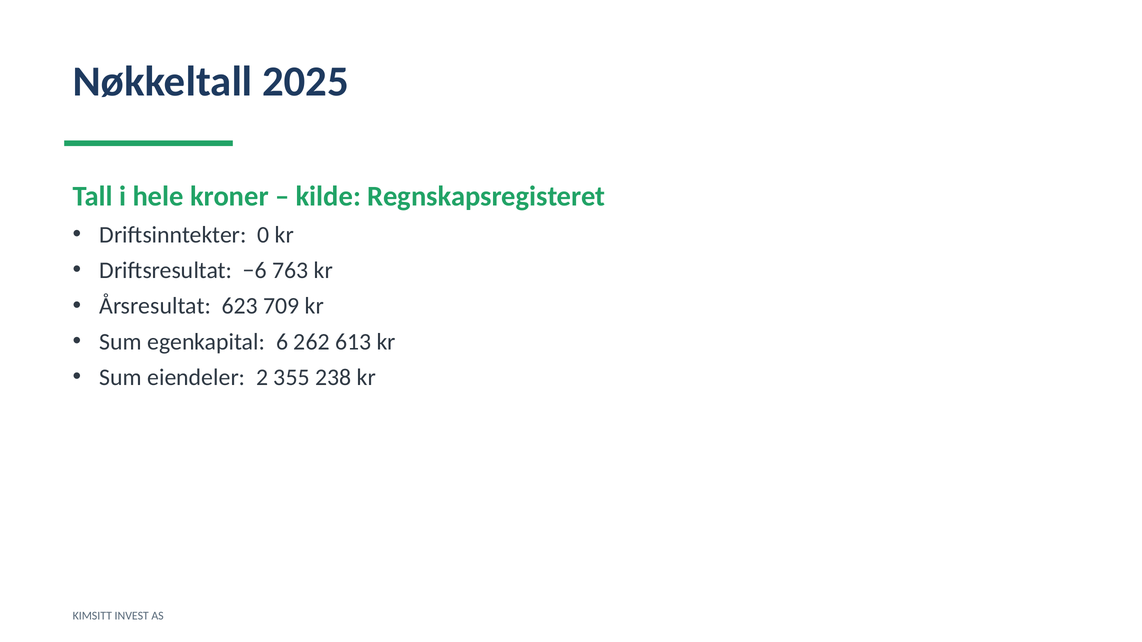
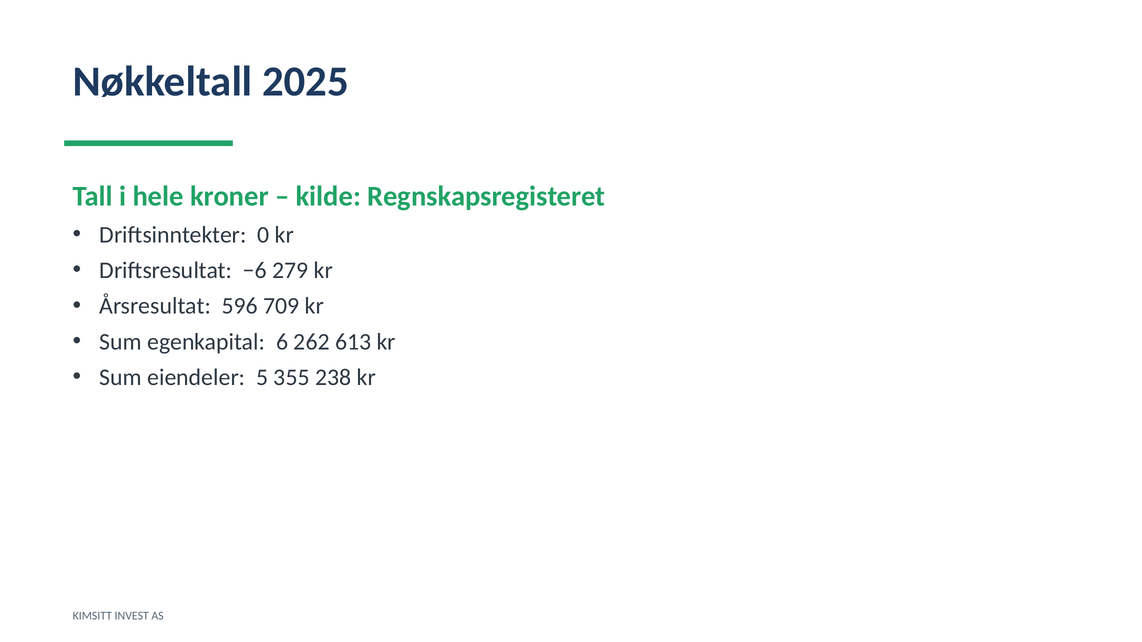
763: 763 -> 279 (290, 271)
623: 623 -> 596 (240, 306)
2: 2 -> 5 (262, 378)
